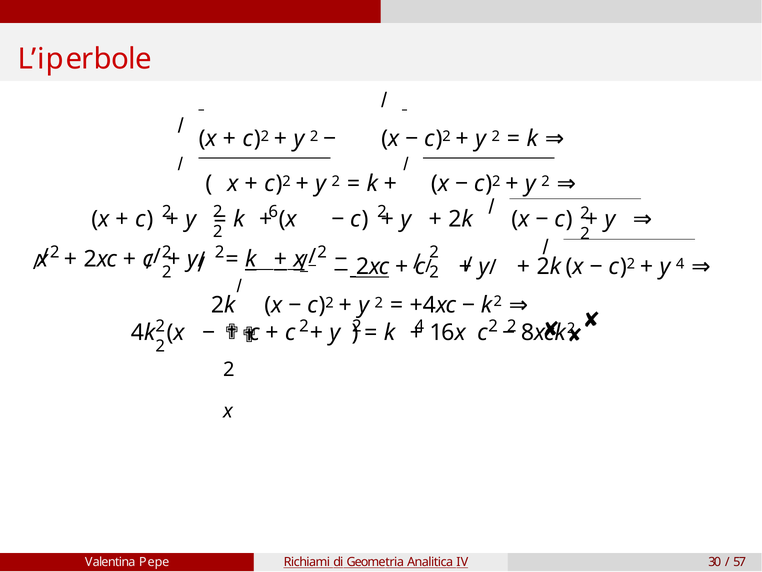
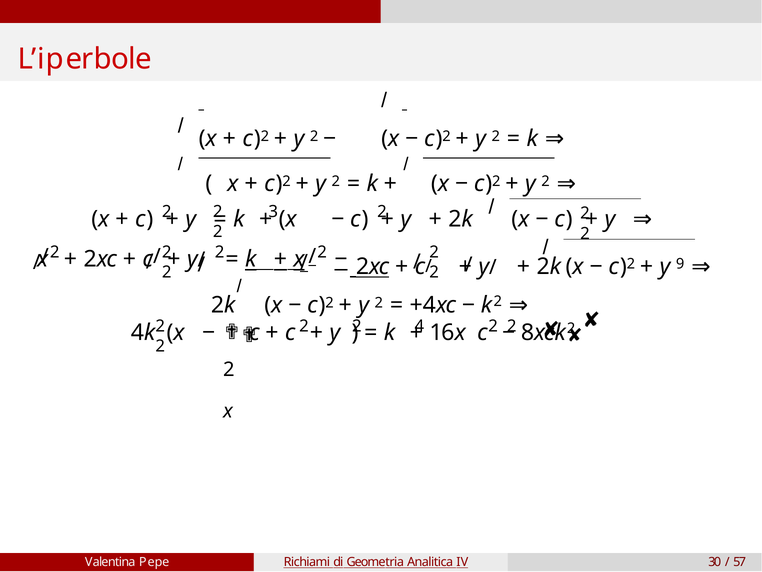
6: 6 -> 3 (273, 212)
y 4: 4 -> 9 (680, 264)
